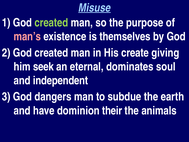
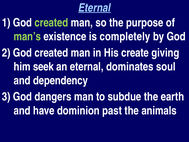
Misuse: Misuse -> Eternal (94, 8)
man’s colour: pink -> light green (27, 37)
themselves: themselves -> completely (125, 37)
independent: independent -> dependency (60, 80)
their: their -> past (112, 110)
